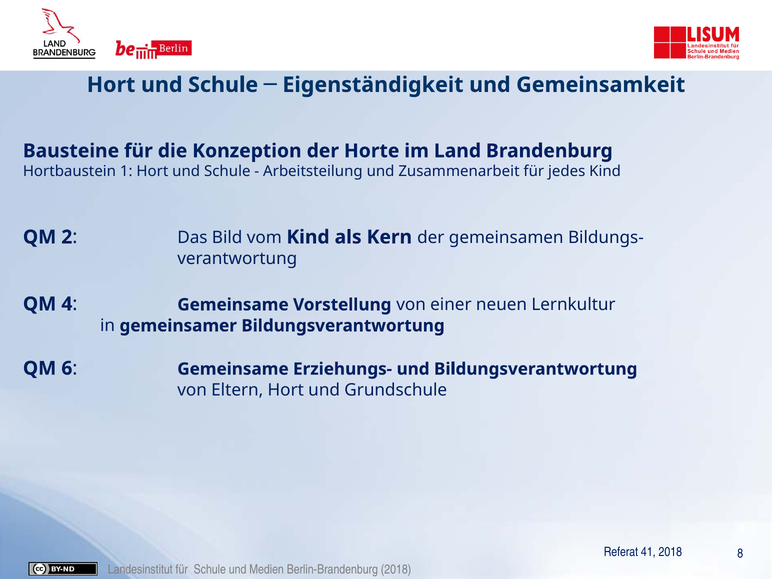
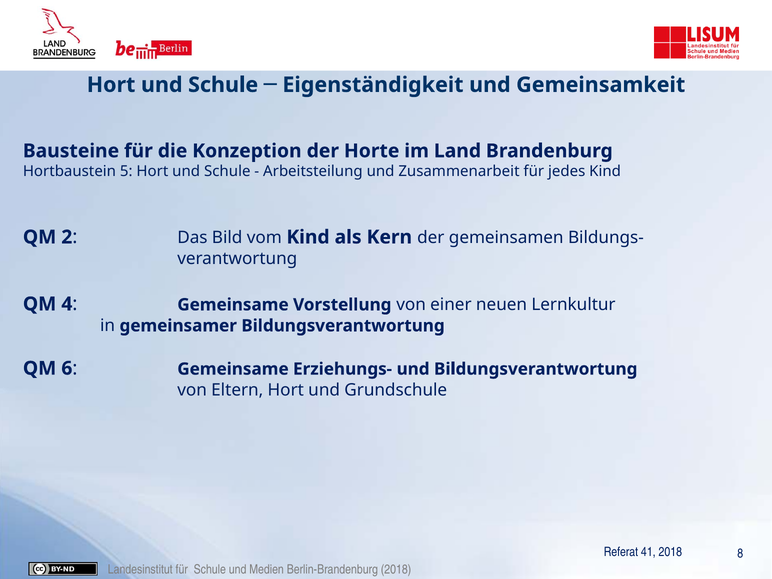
1: 1 -> 5 (126, 171)
